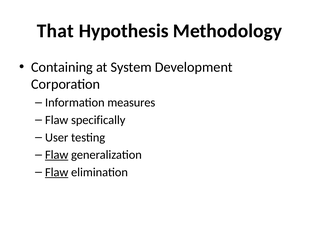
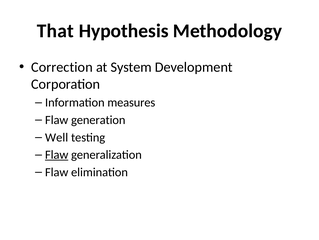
Containing: Containing -> Correction (62, 67)
specifically: specifically -> generation (98, 120)
User: User -> Well (57, 137)
Flaw underline: present -> none (57, 172)
